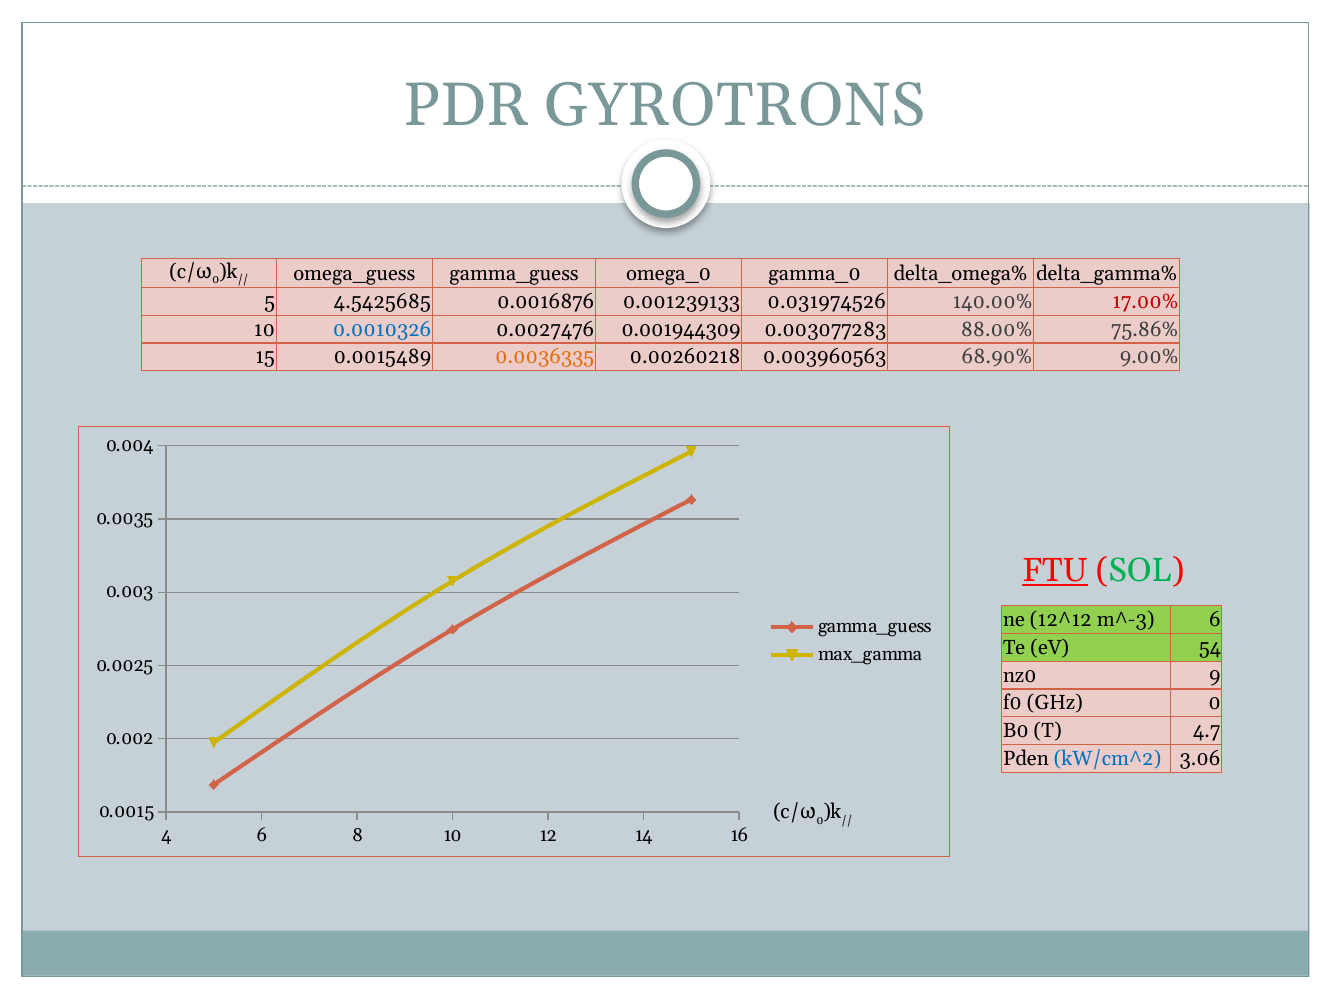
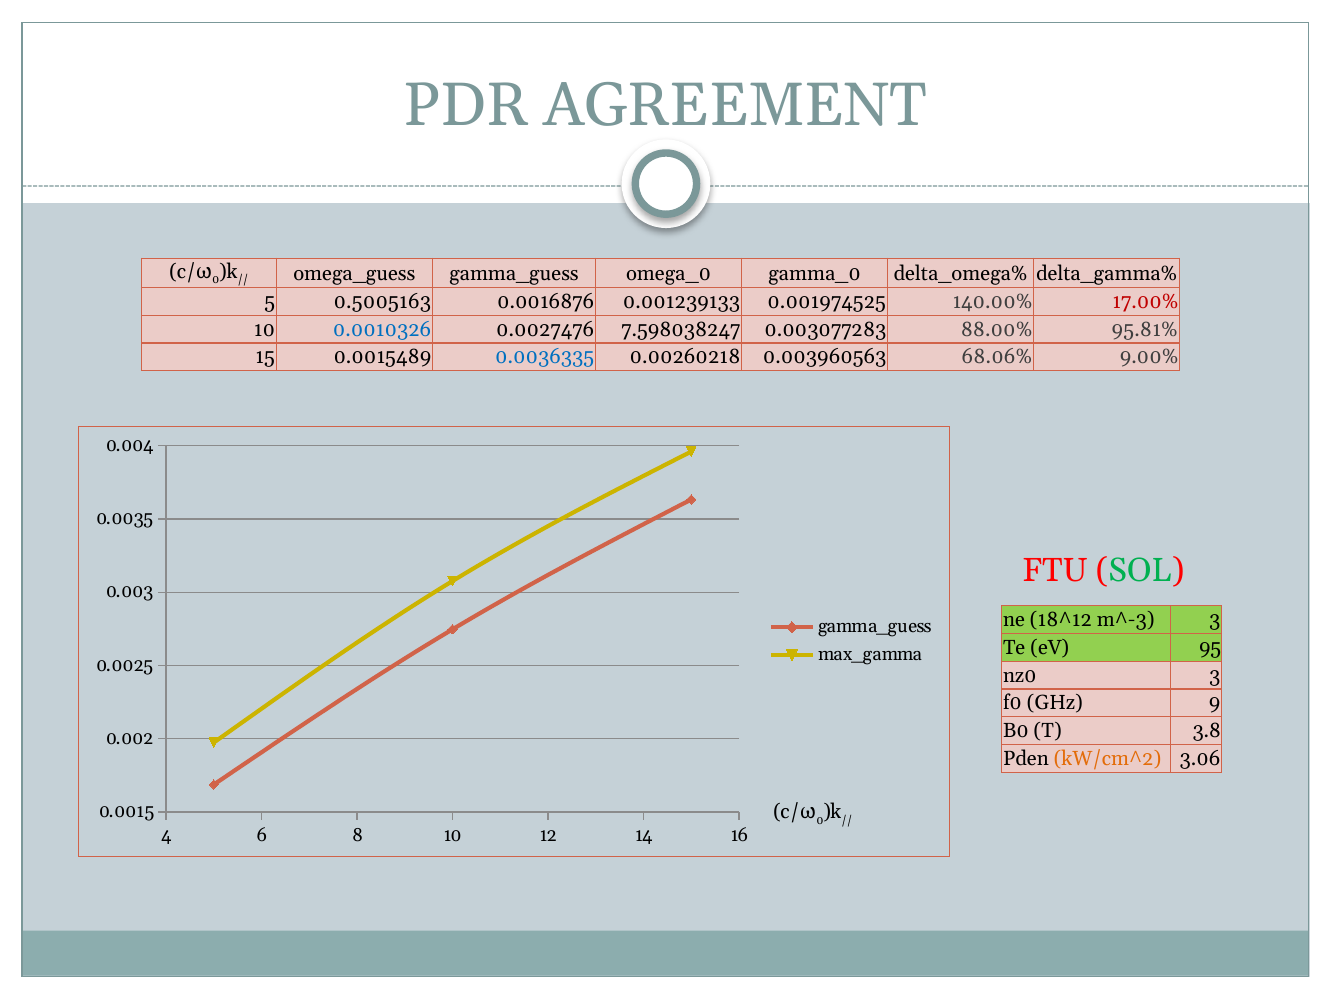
GYROTRONS: GYROTRONS -> AGREEMENT (736, 105)
4.5425685: 4.5425685 -> 0.5005163 (382, 302)
0.031974526: 0.031974526 -> 0.001974525 (827, 302)
0.001944309: 0.001944309 -> 7.598038247 (681, 329)
75.86%: 75.86% -> 95.81% (1145, 329)
0.0036335 colour: orange -> blue (545, 357)
68.90%: 68.90% -> 68.06% (997, 357)
FTU underline: present -> none (1055, 570)
12^12: 12^12 -> 18^12 (1061, 620)
m^-3 6: 6 -> 3 (1215, 620)
54: 54 -> 95 (1210, 648)
nz0 9: 9 -> 3 (1215, 675)
GHz 0: 0 -> 9 (1215, 703)
4.7: 4.7 -> 3.8 (1207, 731)
kW/cm^2 colour: blue -> orange (1107, 759)
